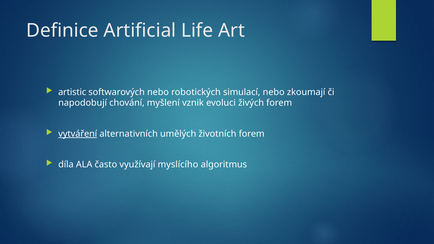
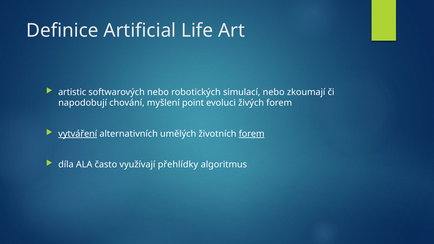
vznik: vznik -> point (193, 103)
forem underline: none -> present (252, 134)
myslícího: myslícího -> přehlídky (178, 165)
